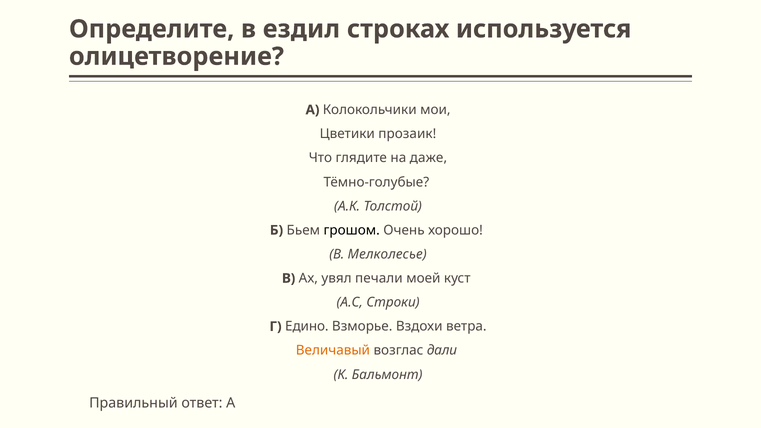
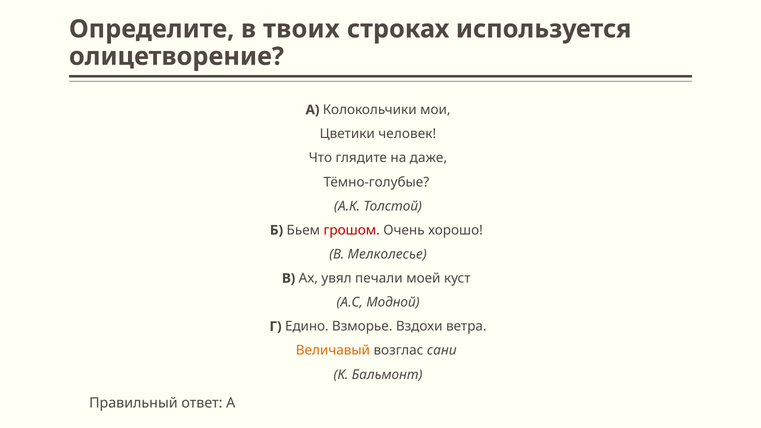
ездил: ездил -> твоих (301, 29)
прозаик: прозаик -> человек (407, 134)
грошом colour: black -> red (352, 230)
Строки: Строки -> Модной (393, 302)
дали: дали -> сани (442, 351)
